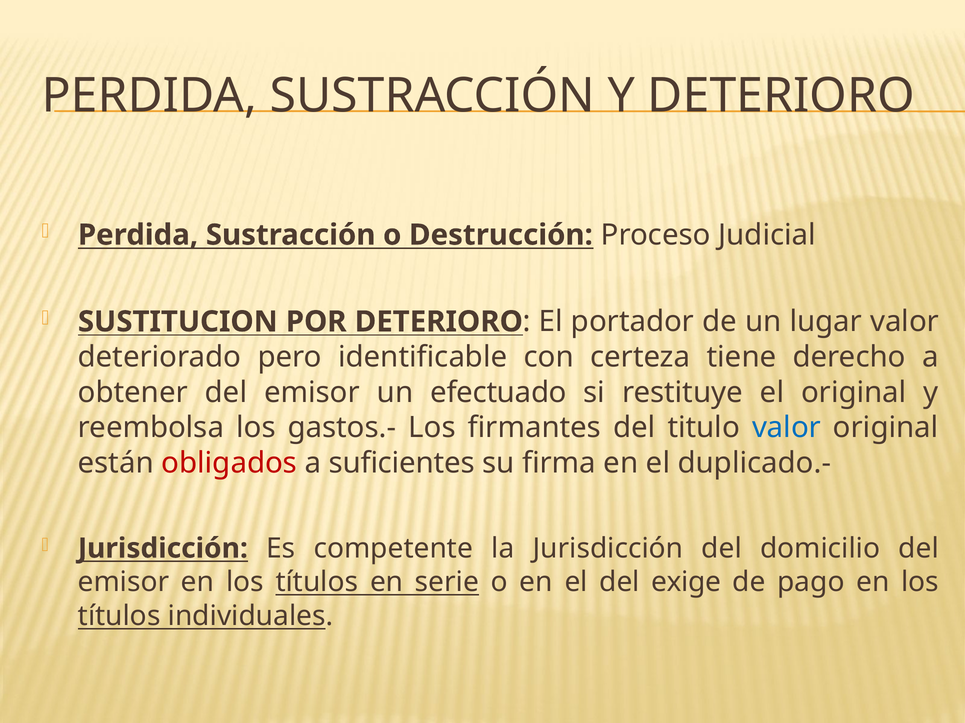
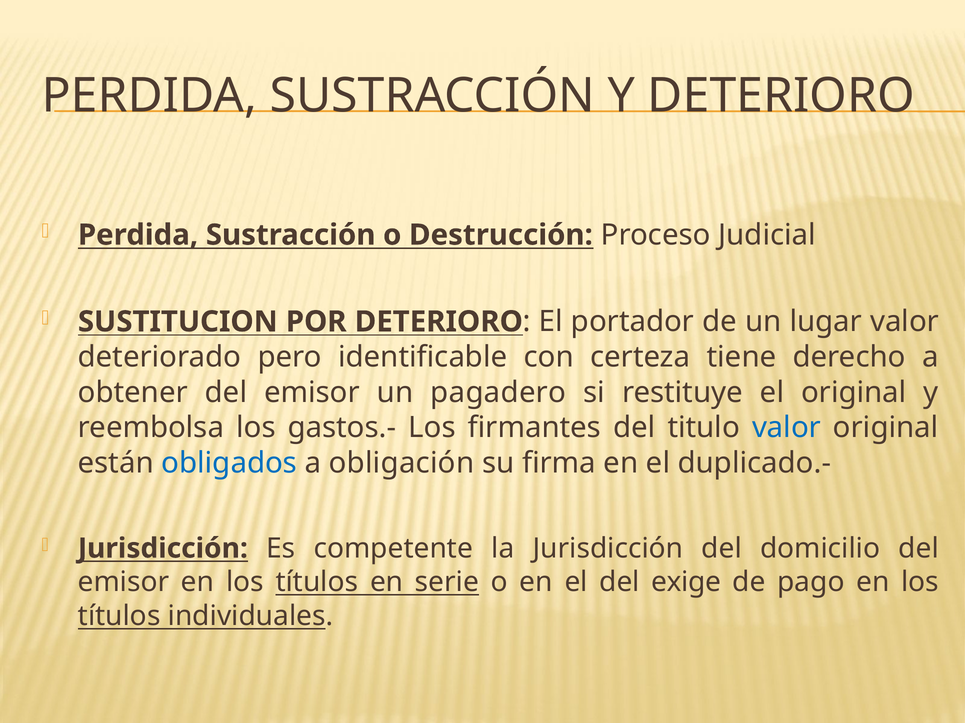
efectuado: efectuado -> pagadero (498, 393)
obligados colour: red -> blue (229, 464)
suficientes: suficientes -> obligación (401, 464)
